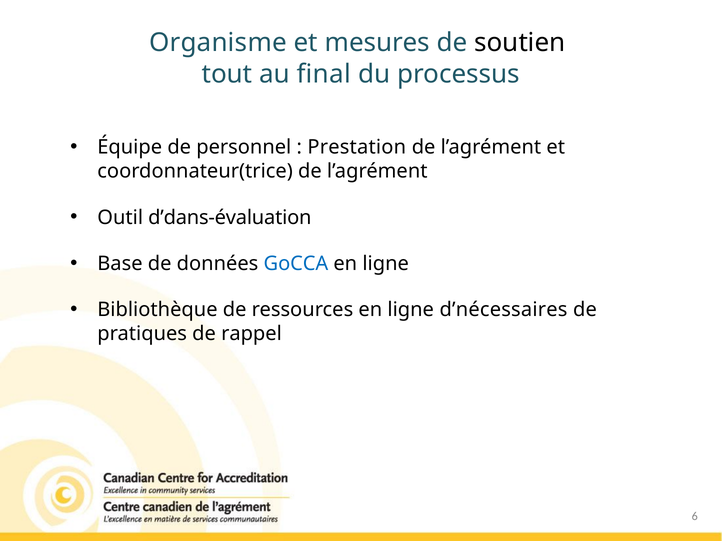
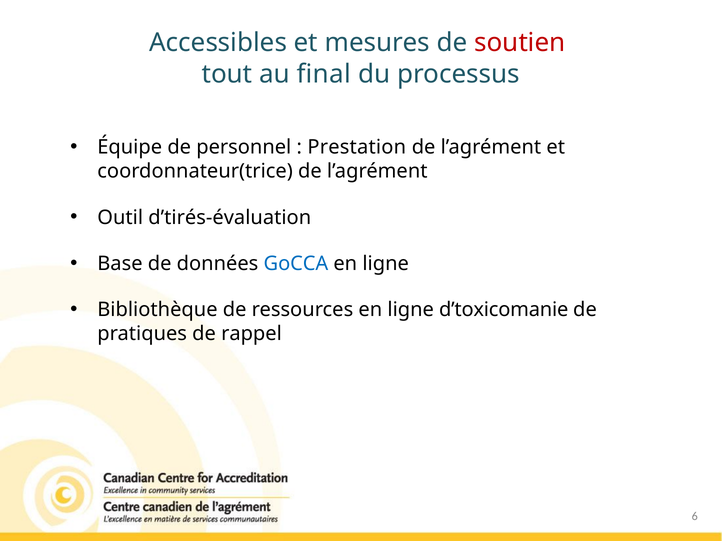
Organisme: Organisme -> Accessibles (218, 43)
soutien colour: black -> red (520, 43)
d’dans-évaluation: d’dans-évaluation -> d’tirés-évaluation (230, 218)
d’nécessaires: d’nécessaires -> d’toxicomanie (504, 310)
